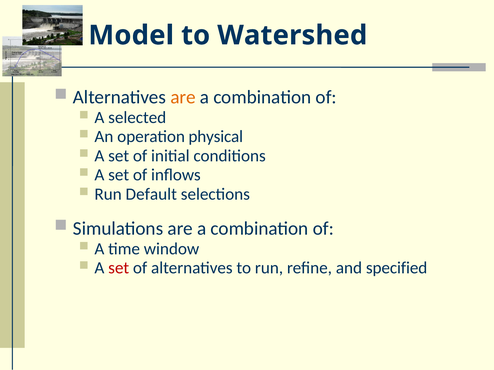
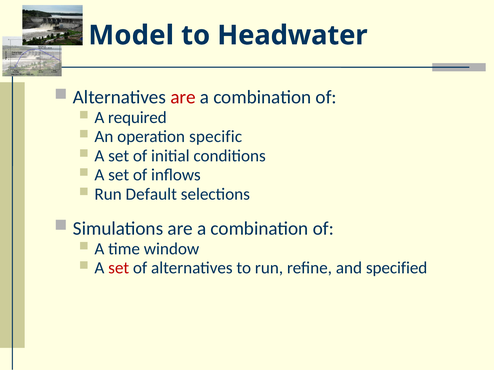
Watershed: Watershed -> Headwater (292, 35)
are colour: orange -> red (183, 97)
selected: selected -> required (137, 118)
physical: physical -> specific (216, 137)
